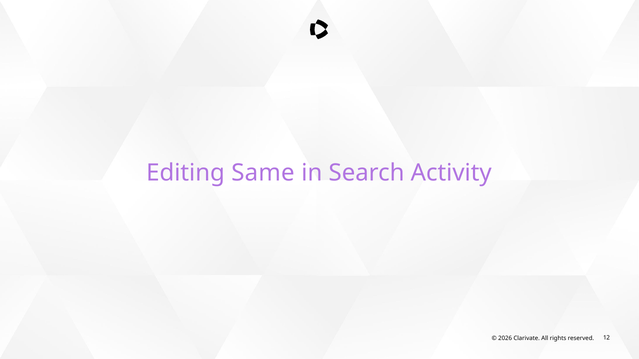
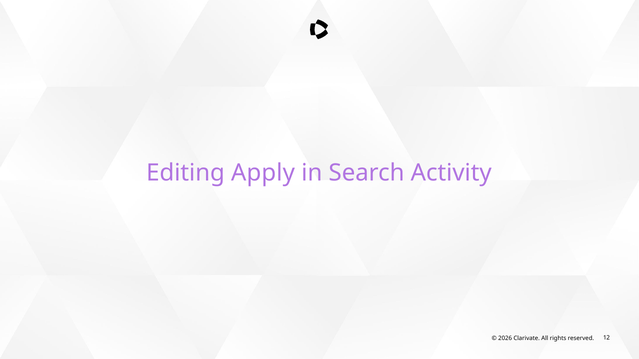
Same: Same -> Apply (263, 173)
